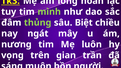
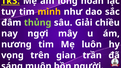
mình colour: light green -> yellow (49, 12)
Biệt: Biệt -> Giải (84, 23)
ngát: ngát -> ngợi (38, 34)
